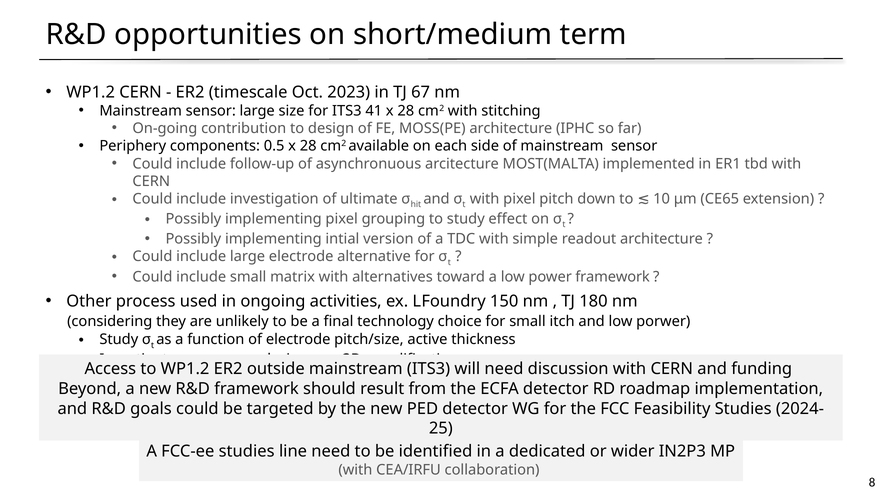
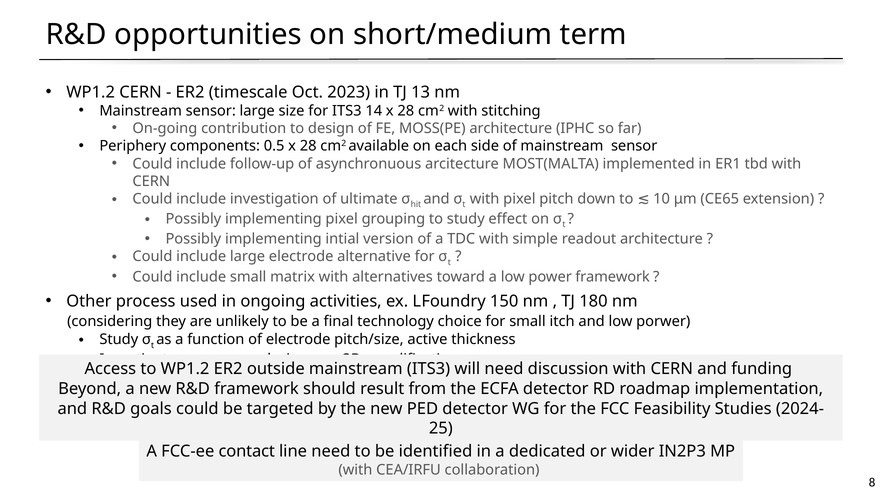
67: 67 -> 13 (421, 92)
41: 41 -> 14 (374, 111)
FCC-ee studies: studies -> contact (247, 452)
